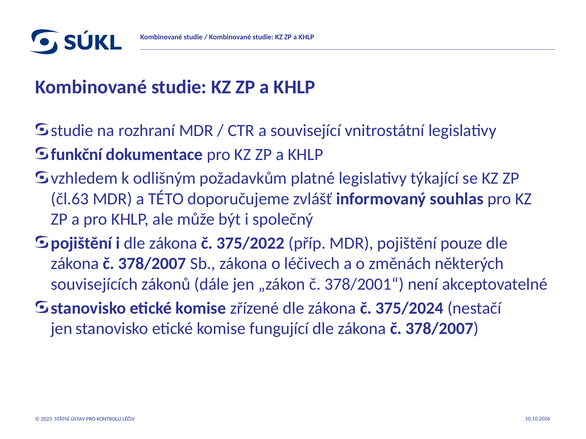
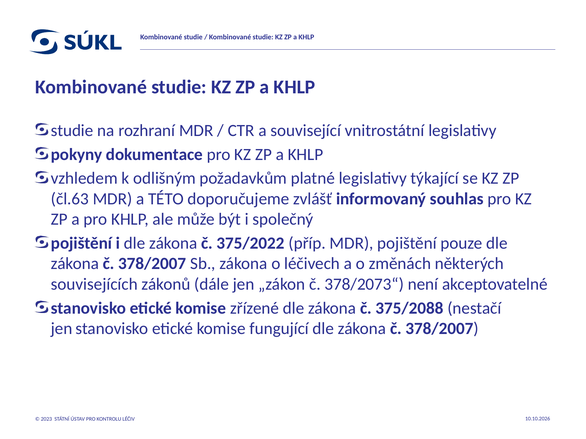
funkční: funkční -> pokyny (77, 155)
378/2001“: 378/2001“ -> 378/2073“ (364, 284)
375/2024: 375/2024 -> 375/2088 (410, 308)
